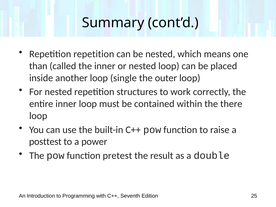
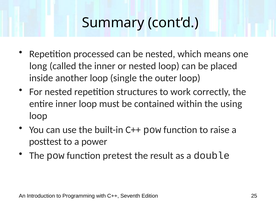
Repetition repetition: repetition -> processed (94, 54)
than: than -> long (38, 66)
there: there -> using (231, 104)
